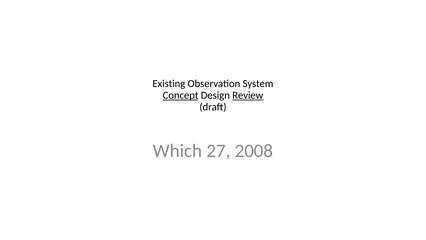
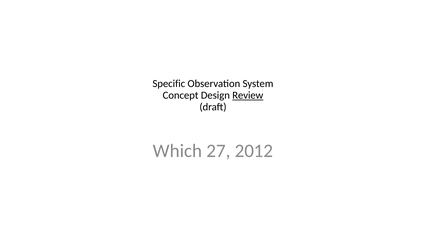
Existing: Existing -> Specific (169, 84)
Concept underline: present -> none (181, 95)
2008: 2008 -> 2012 (254, 151)
